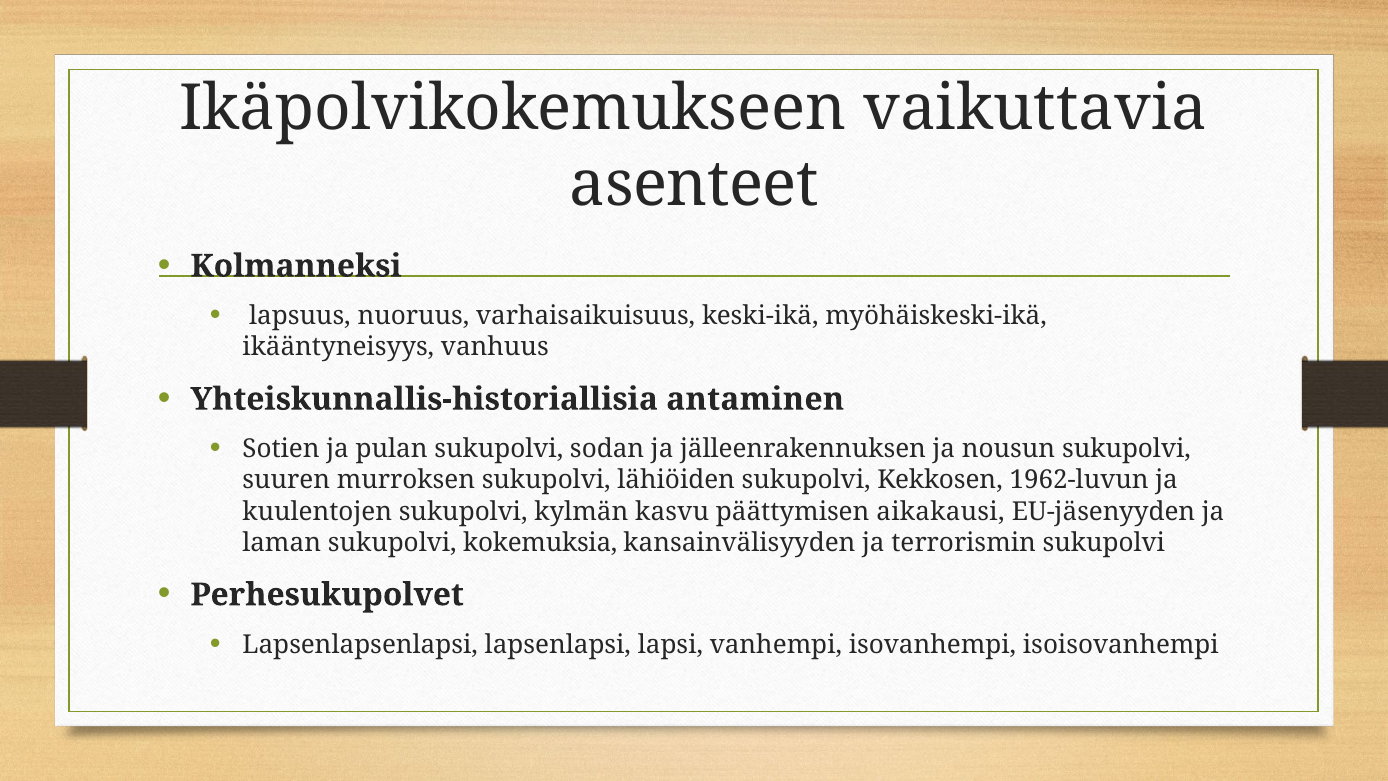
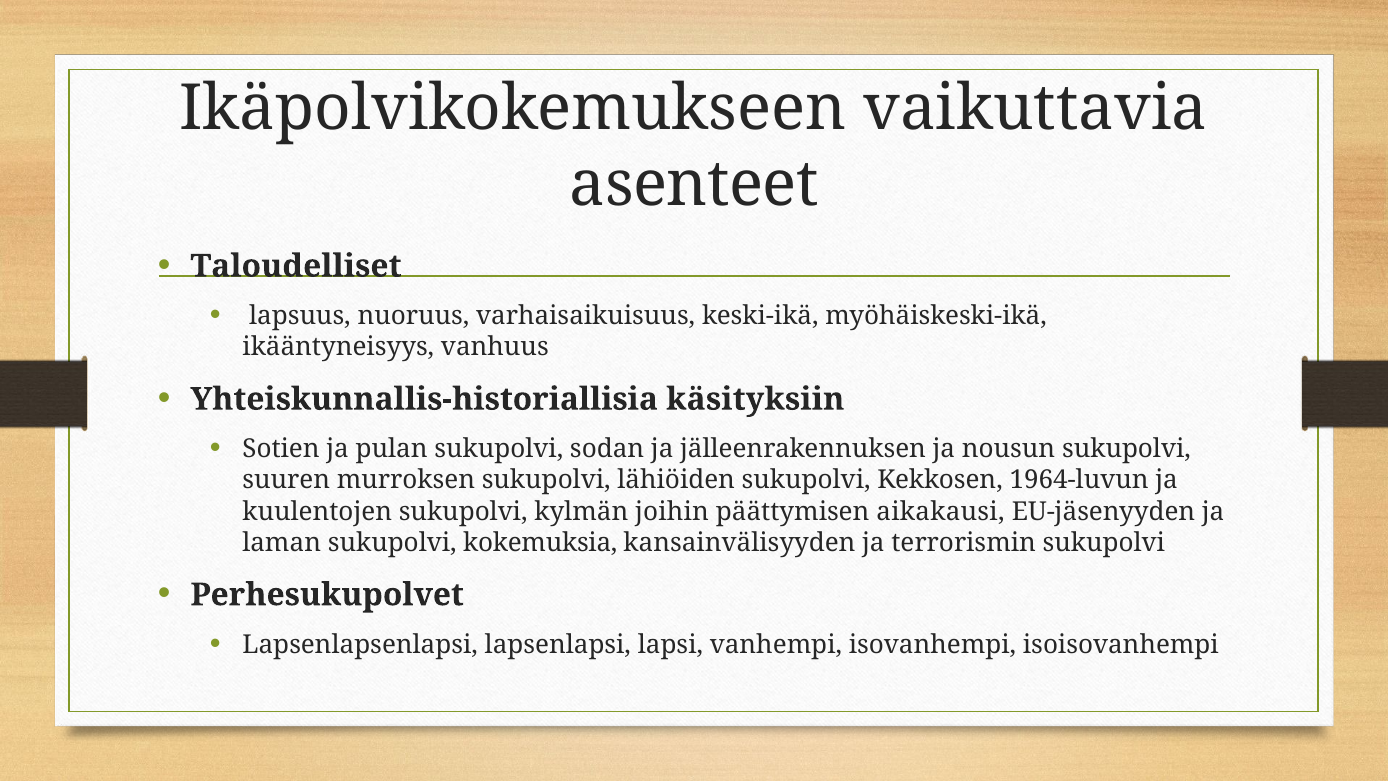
Kolmanneksi: Kolmanneksi -> Taloudelliset (296, 266)
antaminen: antaminen -> käsityksiin (755, 399)
1962-luvun: 1962-luvun -> 1964-luvun (1079, 480)
kasvu: kasvu -> joihin (672, 511)
